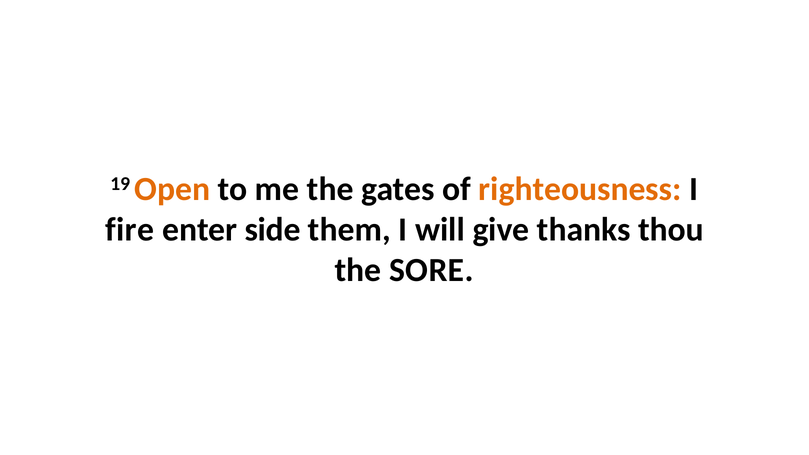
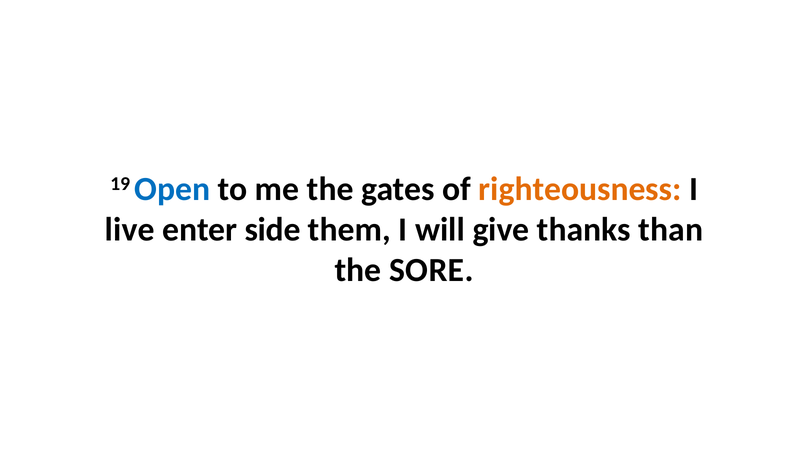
Open colour: orange -> blue (172, 189)
fire: fire -> live (130, 230)
thou: thou -> than (671, 230)
